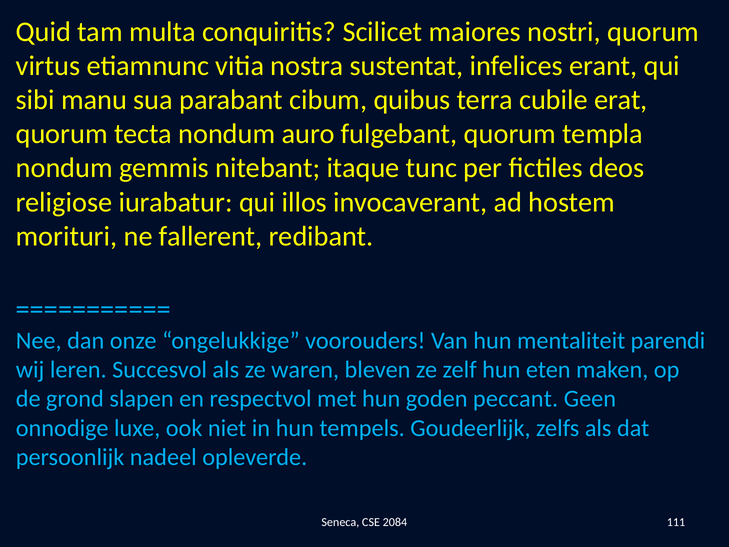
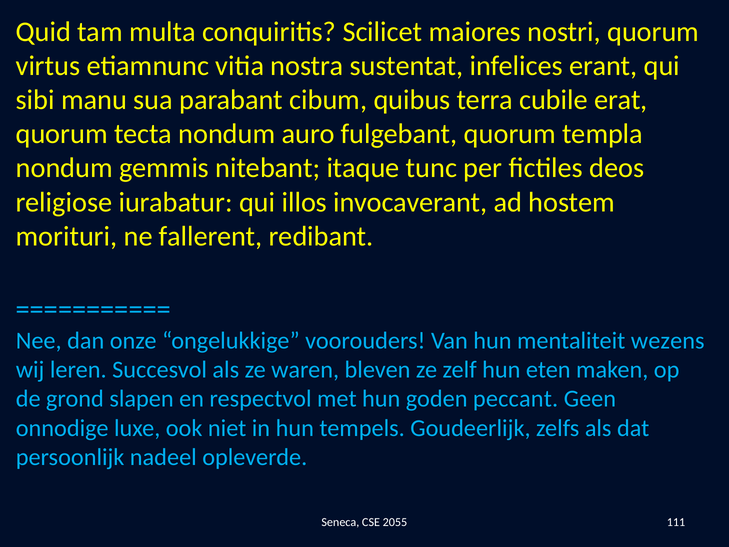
parendi: parendi -> wezens (668, 340)
2084: 2084 -> 2055 (395, 522)
